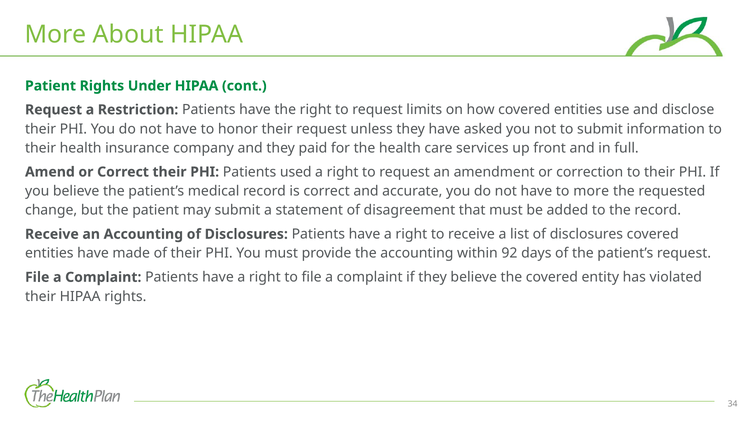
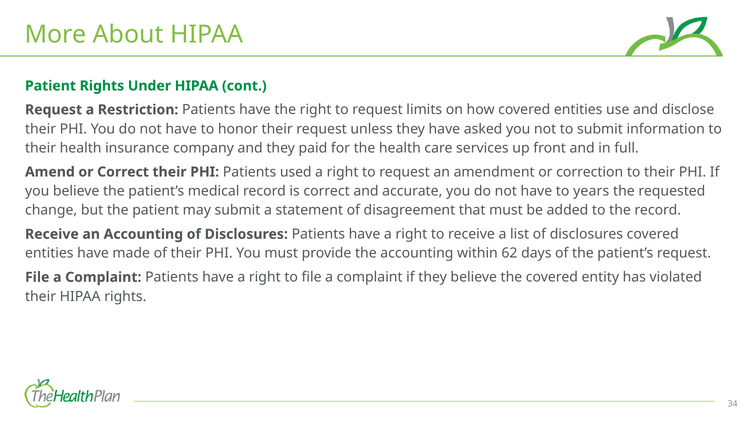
to more: more -> years (591, 191)
92: 92 -> 62 (509, 254)
